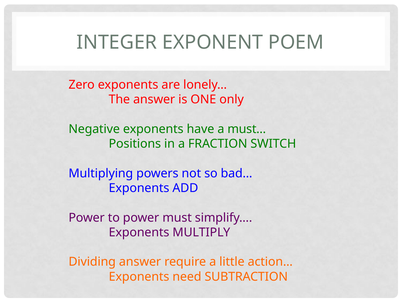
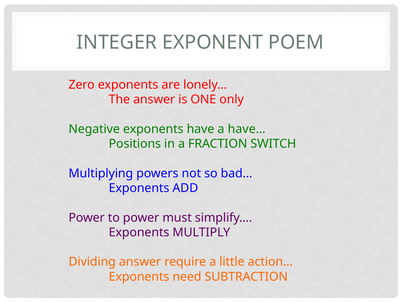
must…: must… -> have… (247, 129)
